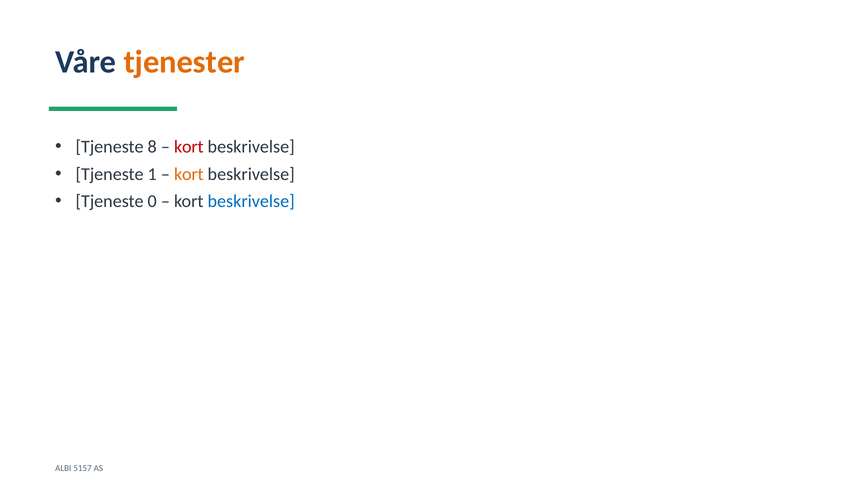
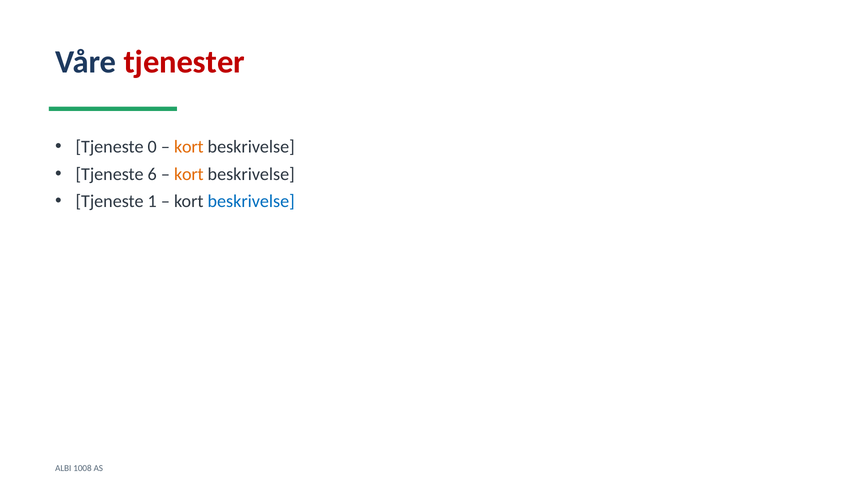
tjenester colour: orange -> red (184, 62)
8: 8 -> 0 (152, 147)
kort colour: red -> orange (189, 147)
1: 1 -> 6 (152, 174)
0: 0 -> 1 (152, 201)
5157: 5157 -> 1008 (82, 468)
